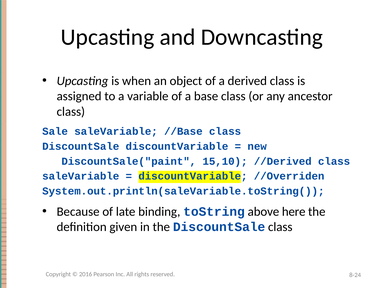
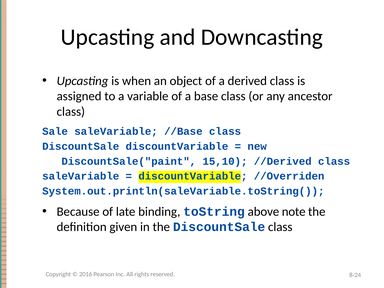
here: here -> note (294, 212)
